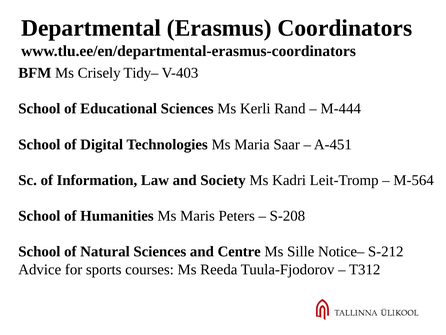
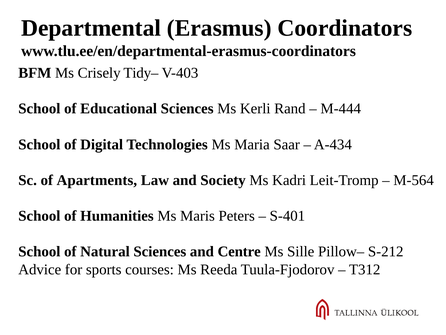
A-451: A-451 -> A-434 (333, 144)
Information: Information -> Apartments (97, 180)
S-208: S-208 -> S-401 (287, 216)
Notice–: Notice– -> Pillow– (341, 251)
